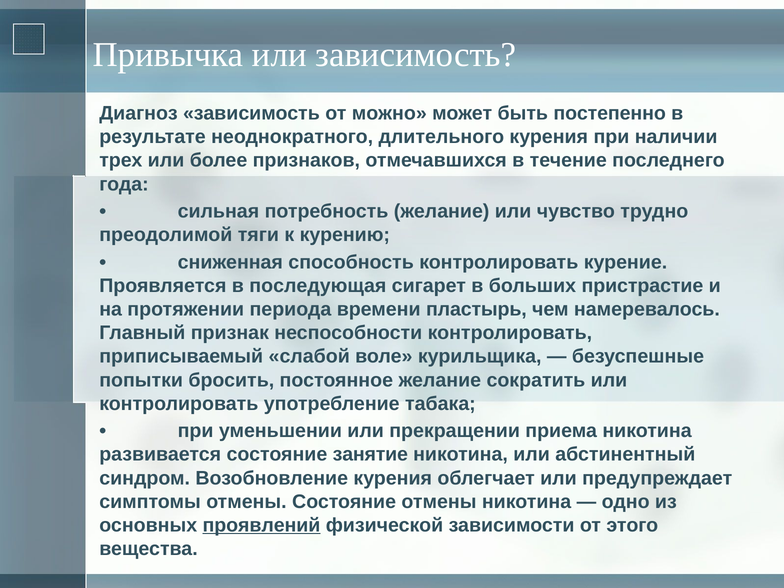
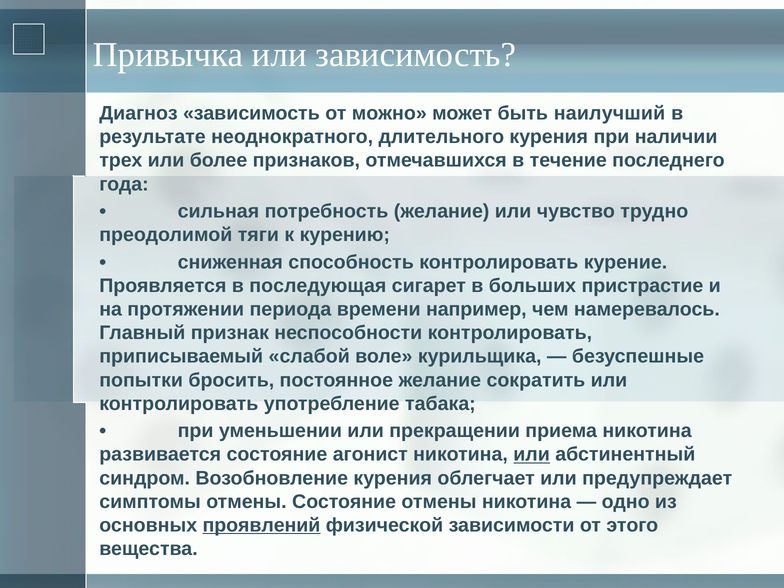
постепенно: постепенно -> наилучший (609, 113)
пластырь: пластырь -> например (476, 309)
занятие: занятие -> агонист (370, 455)
или underline: none -> present (532, 455)
